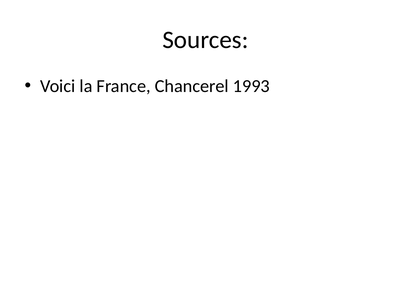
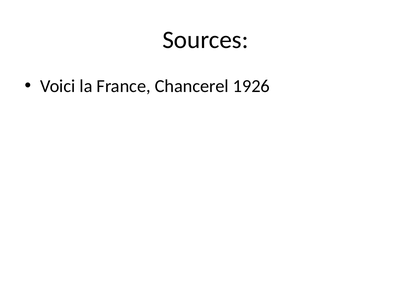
1993: 1993 -> 1926 (251, 86)
